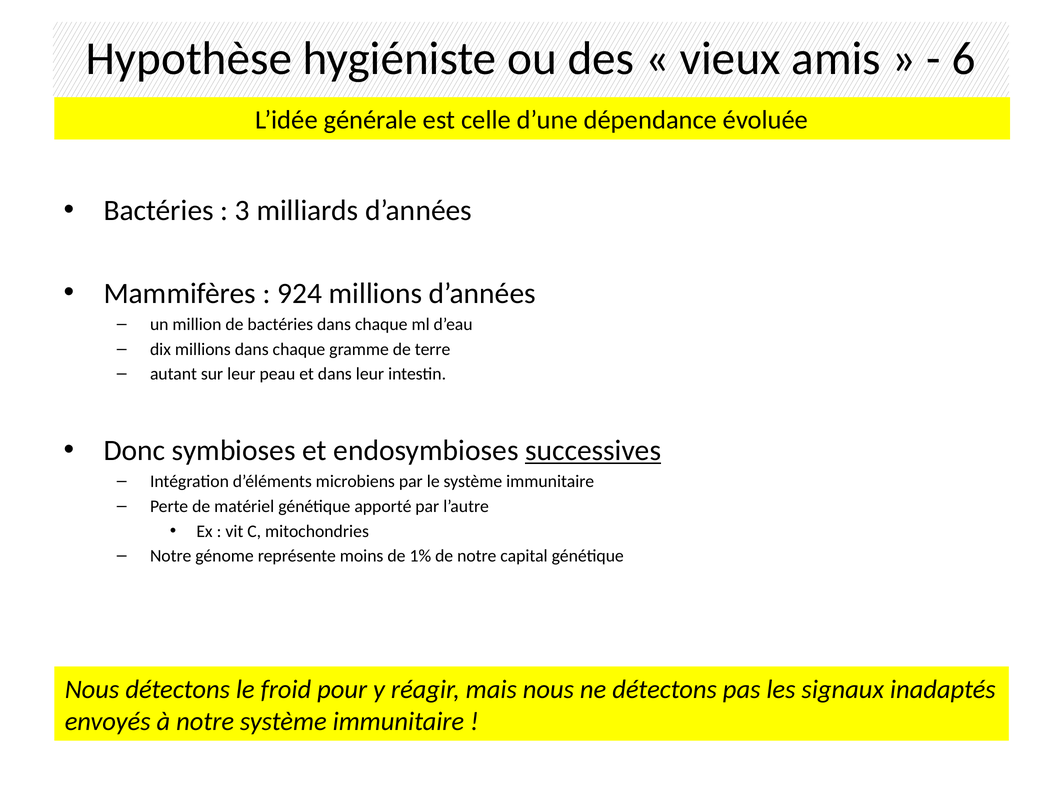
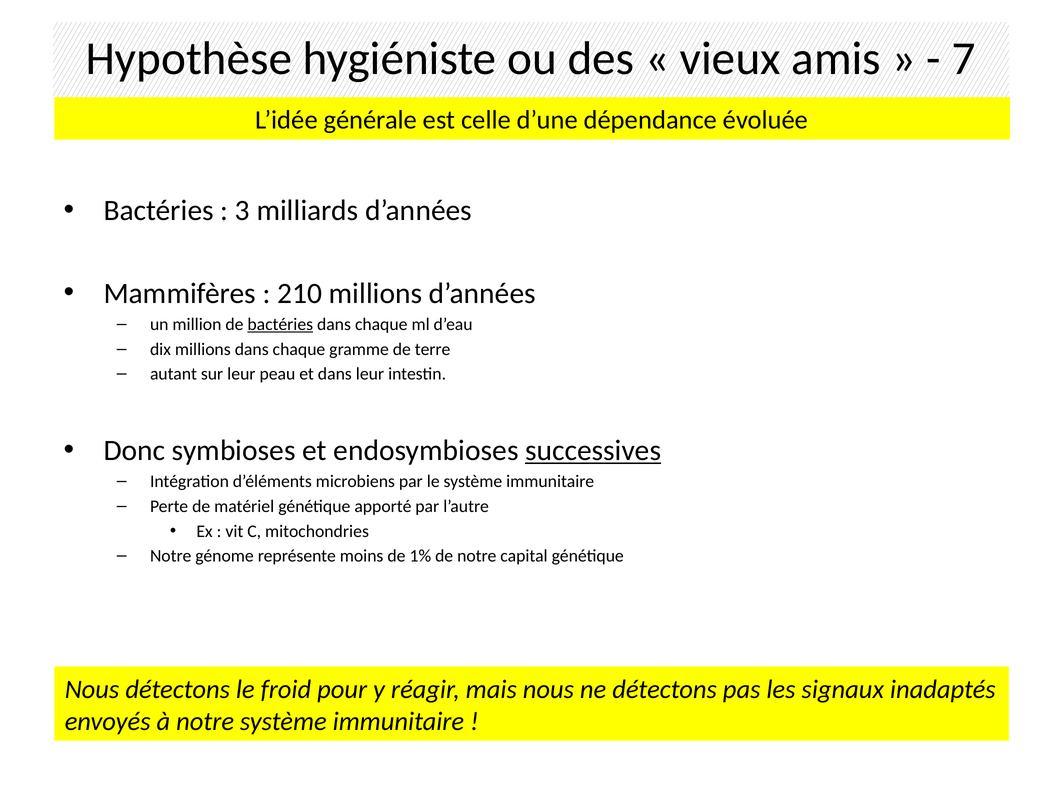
6: 6 -> 7 (964, 59)
924: 924 -> 210 (300, 293)
bactéries underline: none -> present (280, 324)
